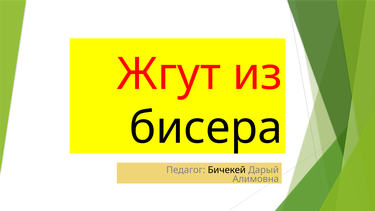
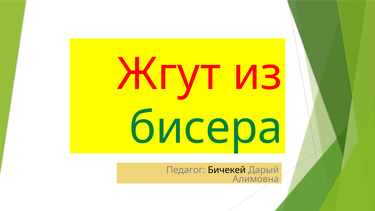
бисера colour: black -> green (206, 128)
